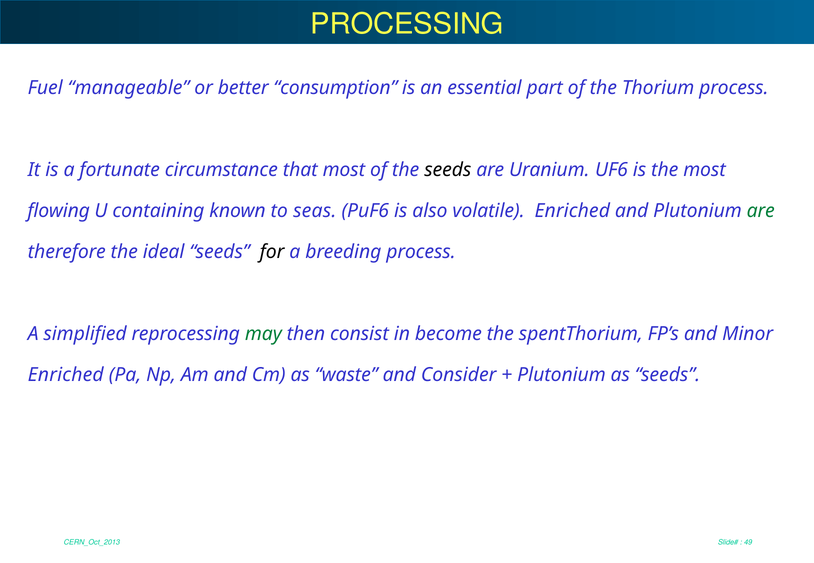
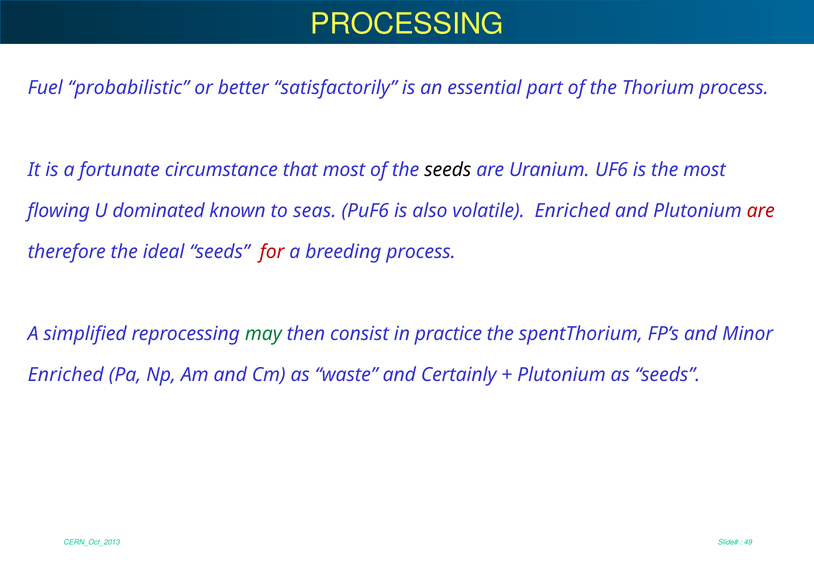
manageable: manageable -> probabilistic (128, 88)
consumption: consumption -> satisfactorily (335, 88)
containing: containing -> dominated (159, 211)
are colour: green -> red (761, 211)
for colour: black -> red (272, 252)
become: become -> practice (448, 334)
Consider: Consider -> Certainly (459, 375)
